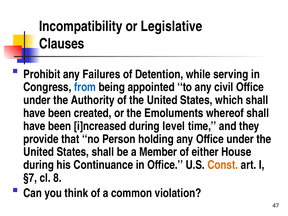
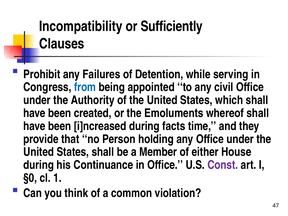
Legislative: Legislative -> Sufficiently (172, 26)
level: level -> facts (174, 126)
Const colour: orange -> purple (223, 165)
§7: §7 -> §0 (30, 178)
8: 8 -> 1 (57, 178)
